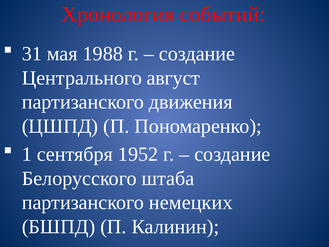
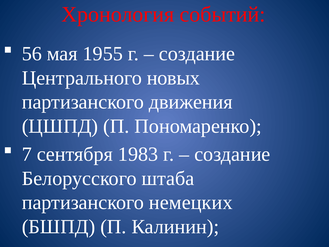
31: 31 -> 56 (32, 54)
1988: 1988 -> 1955 (103, 54)
август: август -> новых (173, 78)
1: 1 -> 7 (27, 154)
1952: 1952 -> 1983 (138, 154)
